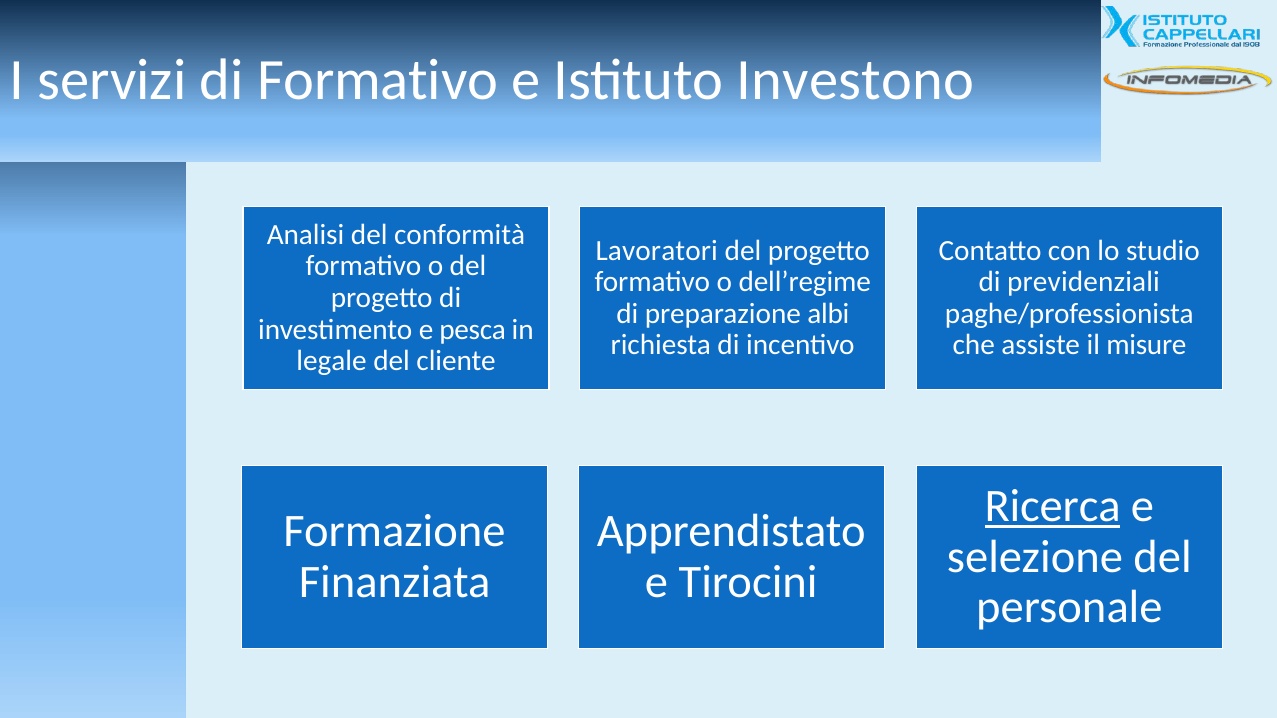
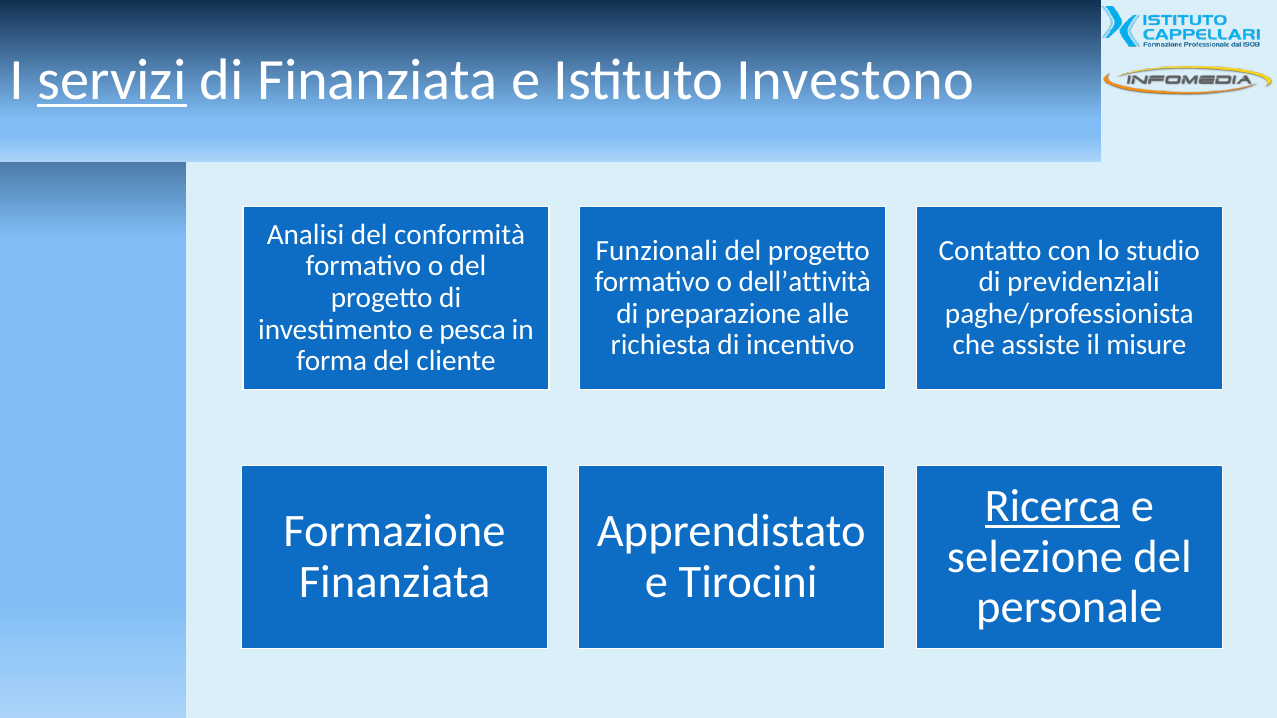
servizi underline: none -> present (112, 80)
di Formativo: Formativo -> Finanziata (378, 80)
Lavoratori: Lavoratori -> Funzionali (657, 251)
dell’regime: dell’regime -> dell’attività (805, 282)
albi: albi -> alle (828, 314)
legale: legale -> forma (332, 361)
